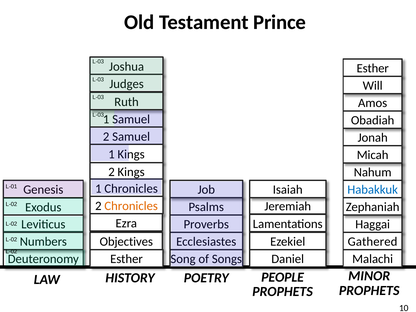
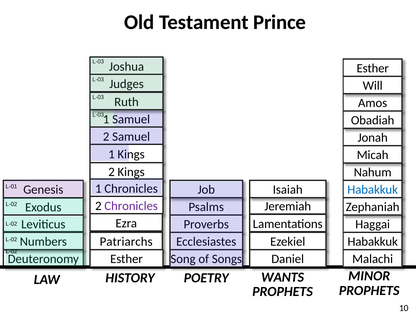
Chronicles colour: orange -> purple (131, 206)
Objectives: Objectives -> Patriarchs (126, 242)
Gathered: Gathered -> Habakkuk (373, 242)
PEOPLE: PEOPLE -> WANTS (283, 277)
